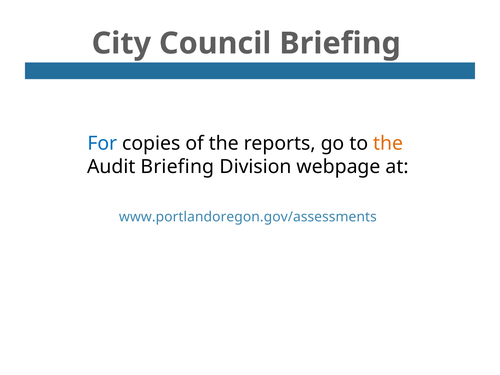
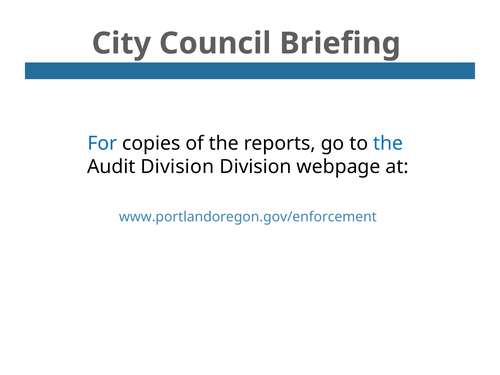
the colour: orange -> blue (388, 143)
Audit Briefing: Briefing -> Division (177, 167)
www.portlandoregon.gov/assessments: www.portlandoregon.gov/assessments -> www.portlandoregon.gov/enforcement (248, 217)
